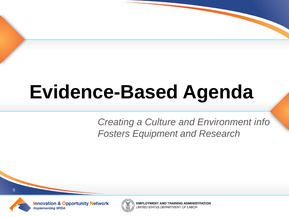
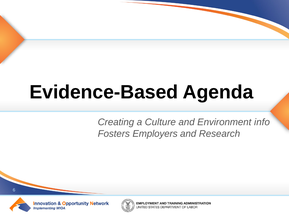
Equipment: Equipment -> Employers (155, 134)
